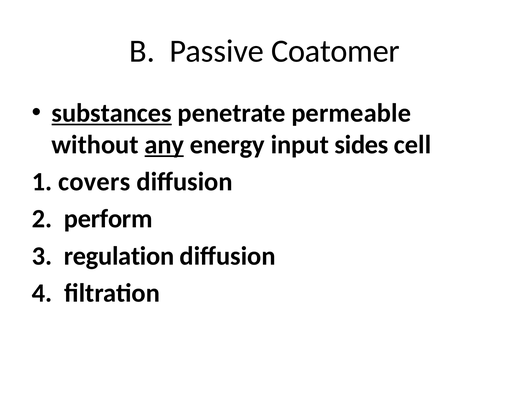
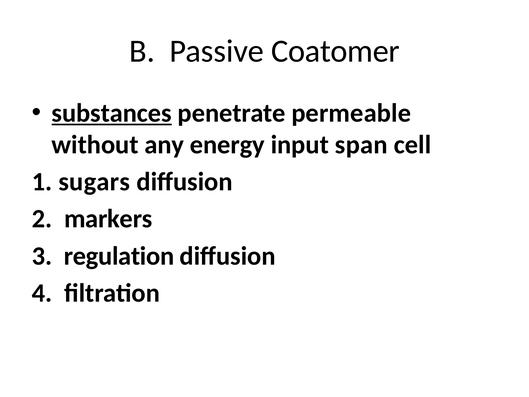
any underline: present -> none (164, 145)
sides: sides -> span (361, 145)
covers: covers -> sugars (94, 182)
perform: perform -> markers (108, 219)
